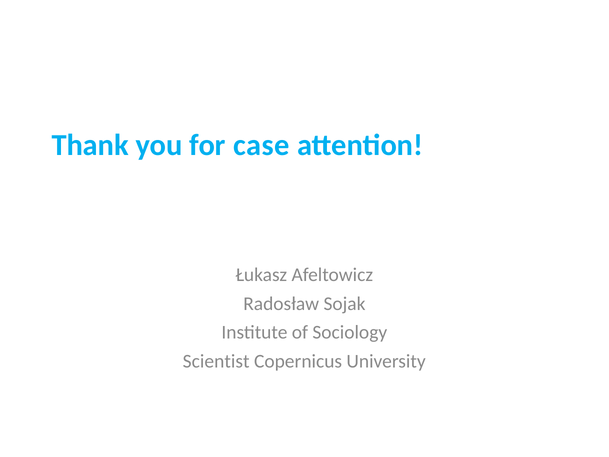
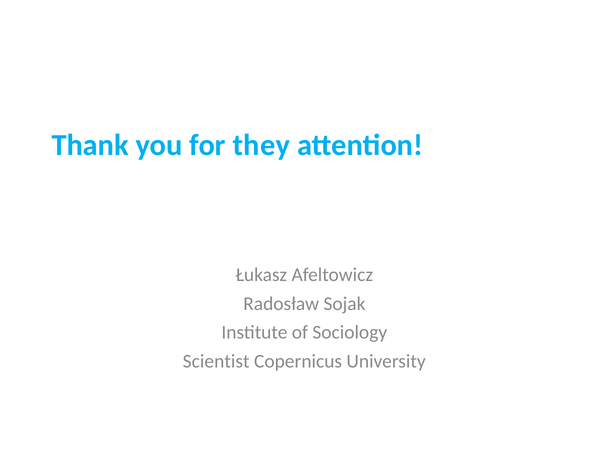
case: case -> they (261, 145)
